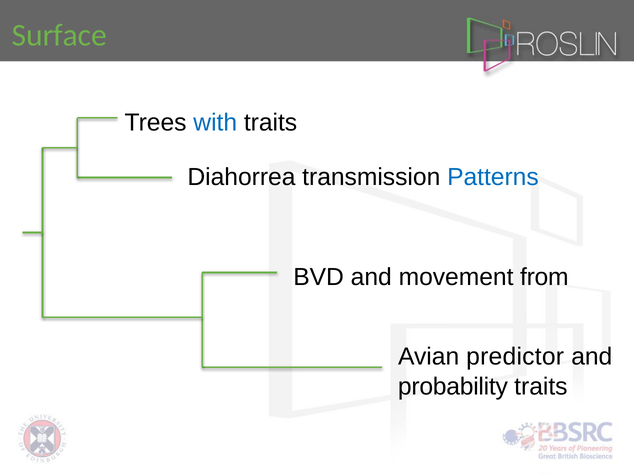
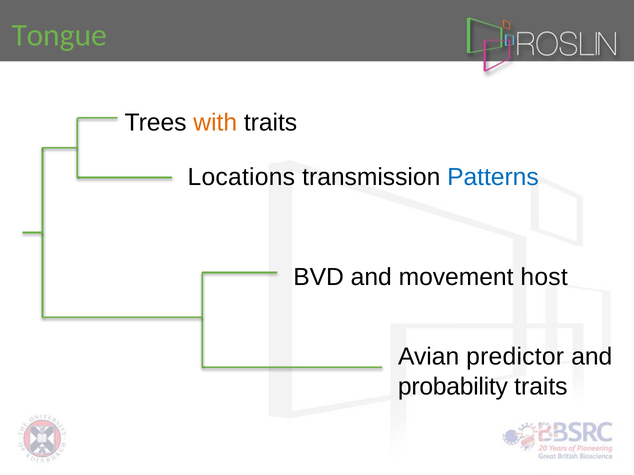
Surface: Surface -> Tongue (59, 35)
with colour: blue -> orange (215, 123)
Diahorrea: Diahorrea -> Locations (241, 177)
from: from -> host (544, 277)
